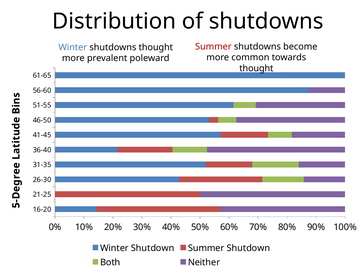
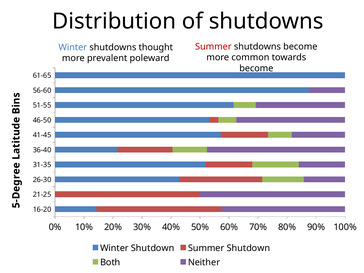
thought: thought -> become (256, 68)
